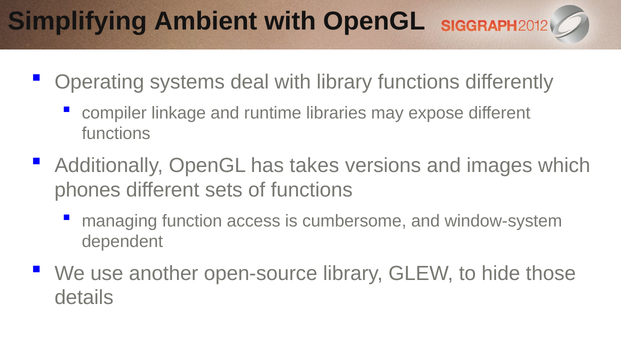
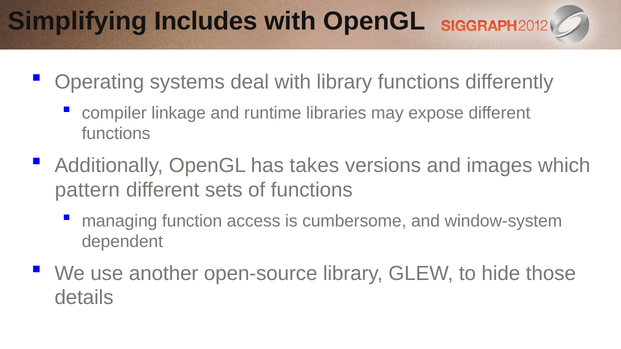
Ambient: Ambient -> Includes (206, 21)
phones: phones -> pattern (87, 190)
